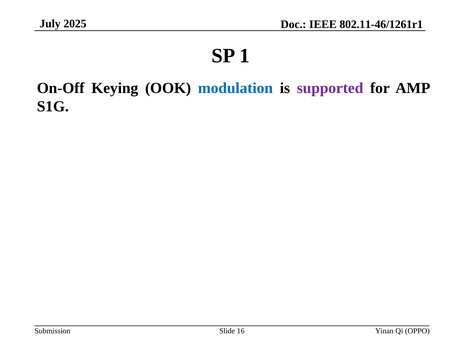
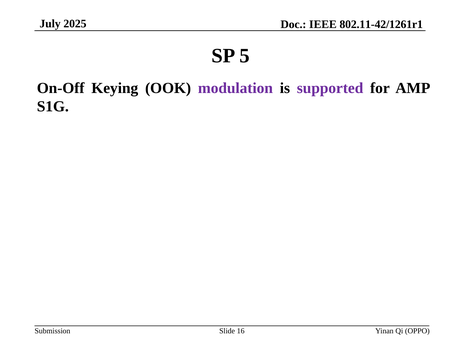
802.11-46/1261r1: 802.11-46/1261r1 -> 802.11-42/1261r1 (381, 24)
1: 1 -> 5 (244, 56)
modulation colour: blue -> purple (235, 88)
